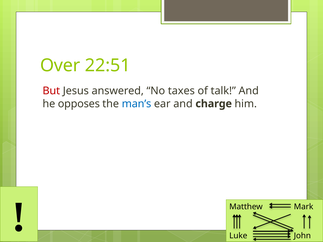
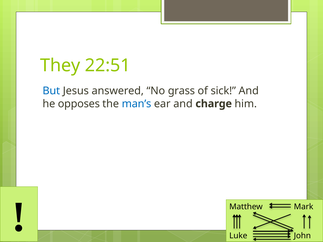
Over: Over -> They (60, 66)
But colour: red -> blue (51, 91)
taxes: taxes -> grass (181, 91)
talk: talk -> sick (223, 91)
